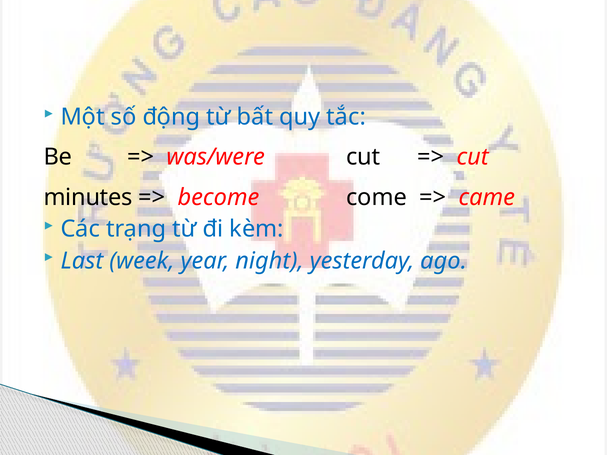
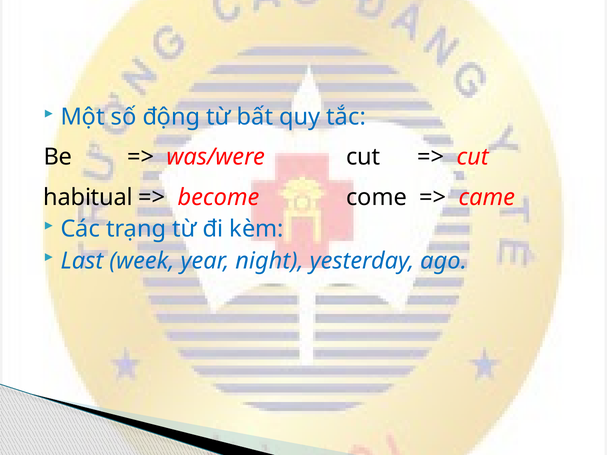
minutes: minutes -> habitual (88, 197)
